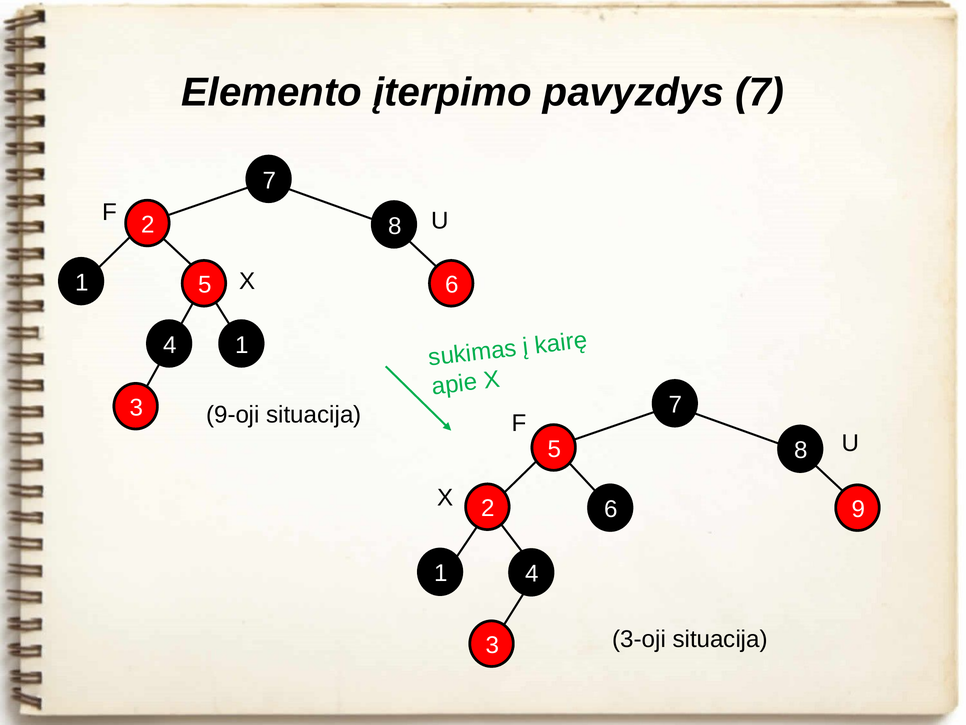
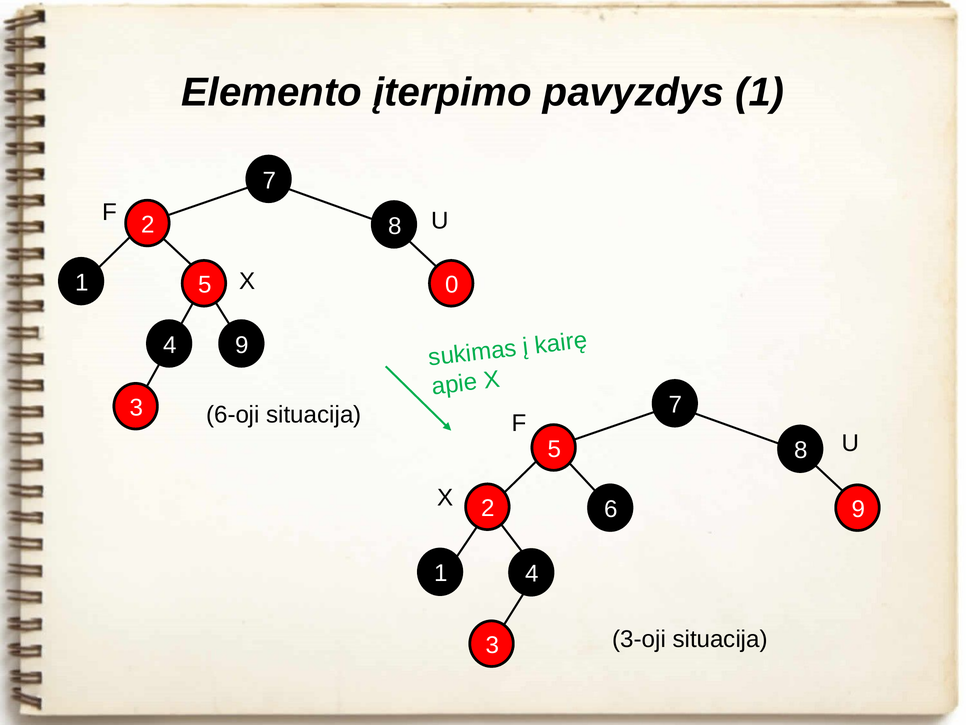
pavyzdys 7: 7 -> 1 (760, 92)
1 6: 6 -> 0 (452, 285)
4 1: 1 -> 9 (242, 345)
9-oji: 9-oji -> 6-oji (233, 414)
